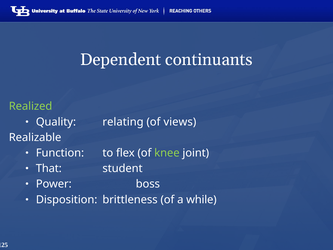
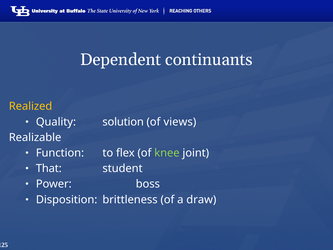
Realized colour: light green -> yellow (31, 106)
relating: relating -> solution (123, 122)
while: while -> draw (201, 199)
